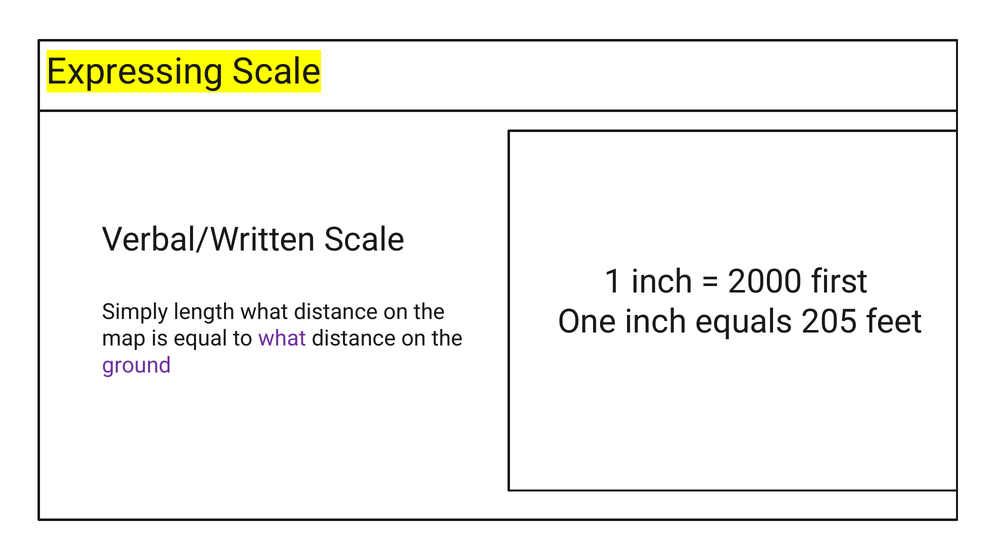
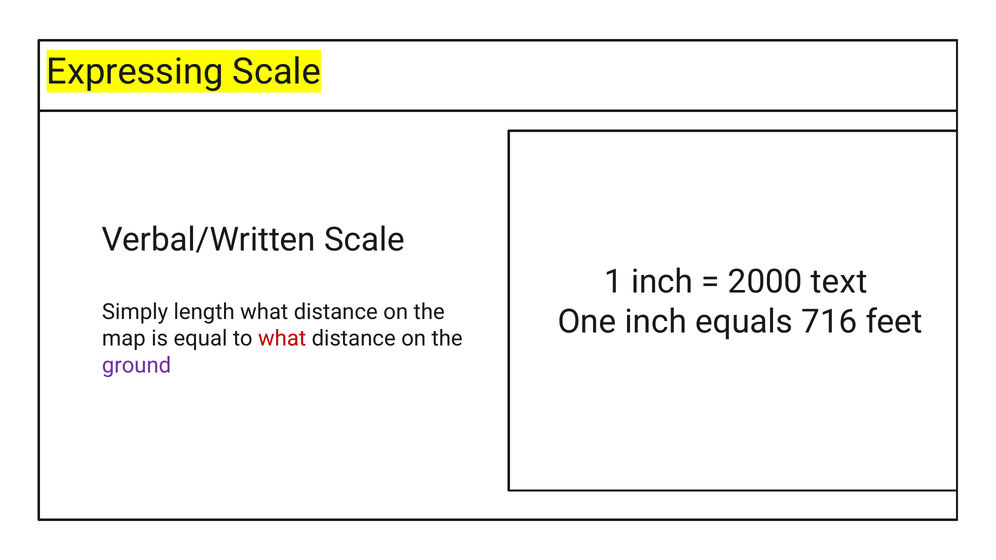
first: first -> text (839, 282)
205: 205 -> 716 (829, 322)
what colour: purple -> red (282, 339)
